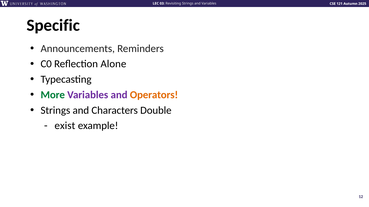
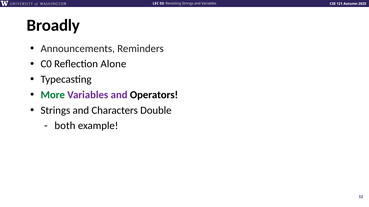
Specific: Specific -> Broadly (53, 25)
Operators colour: orange -> black (154, 95)
exist: exist -> both (65, 126)
